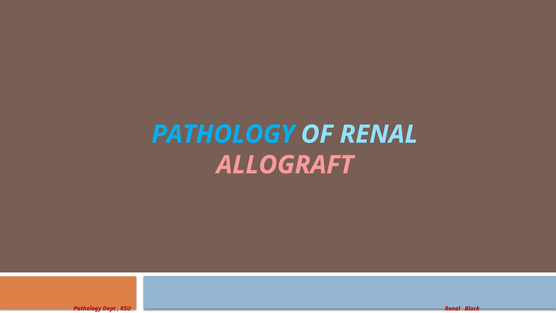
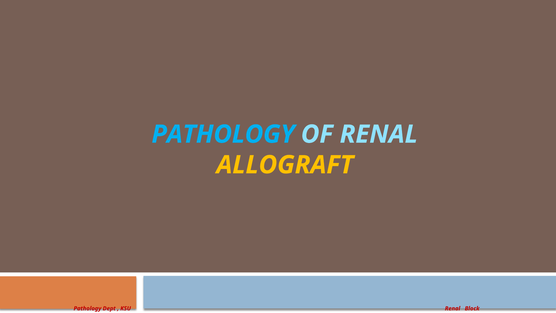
ALLOGRAFT colour: pink -> yellow (285, 165)
